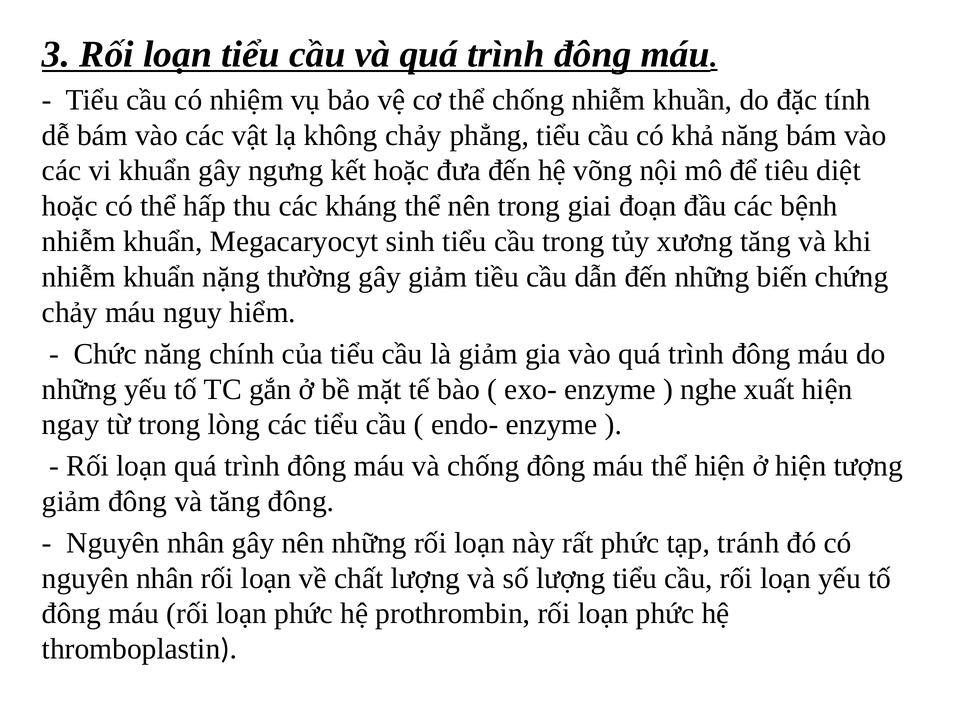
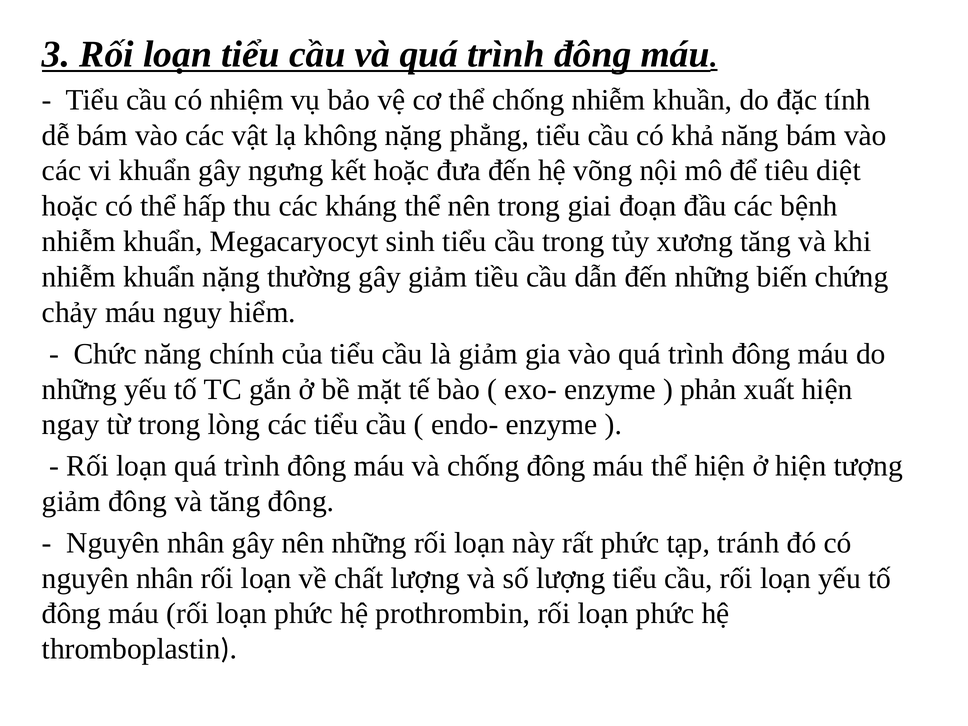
không chảy: chảy -> nặng (414, 135)
nghe: nghe -> phản (708, 389)
